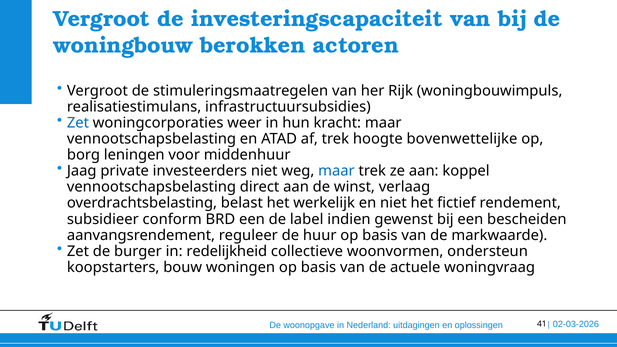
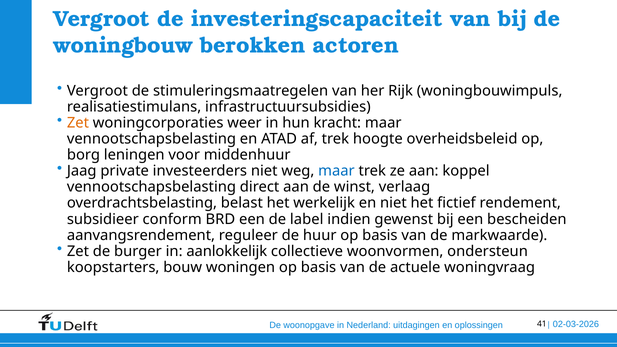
Zet colour: blue -> orange (78, 123)
bovenwettelijke: bovenwettelijke -> overheidsbeleid (462, 139)
redelijkheid: redelijkheid -> aanlokkelijk (227, 251)
